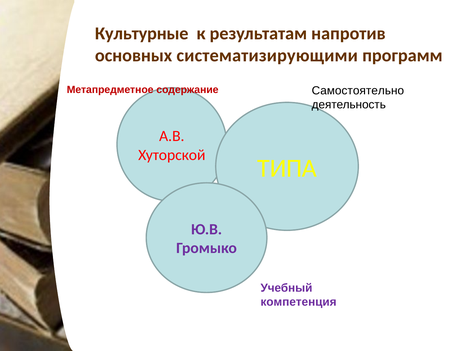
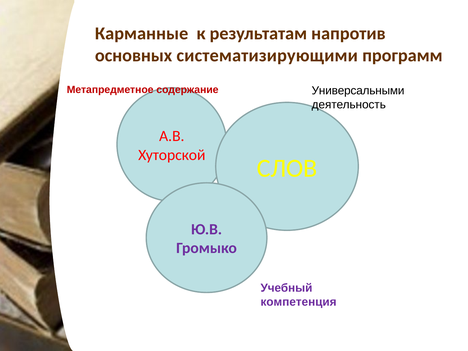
Культурные: Культурные -> Карманные (142, 34)
Самостоятельно: Самостоятельно -> Универсальными (358, 91)
ТИПА: ТИПА -> СЛОВ (287, 168)
